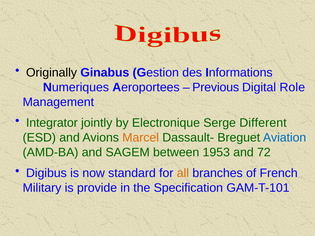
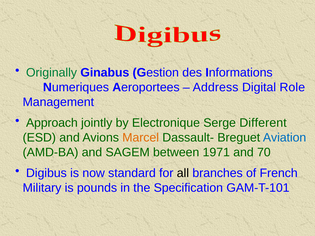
Originally colour: black -> green (52, 73)
Previous: Previous -> Address (216, 87)
Integrator: Integrator -> Approach (52, 123)
1953: 1953 -> 1971 (216, 152)
72: 72 -> 70 (264, 152)
all colour: orange -> black (183, 173)
provide: provide -> pounds (97, 188)
